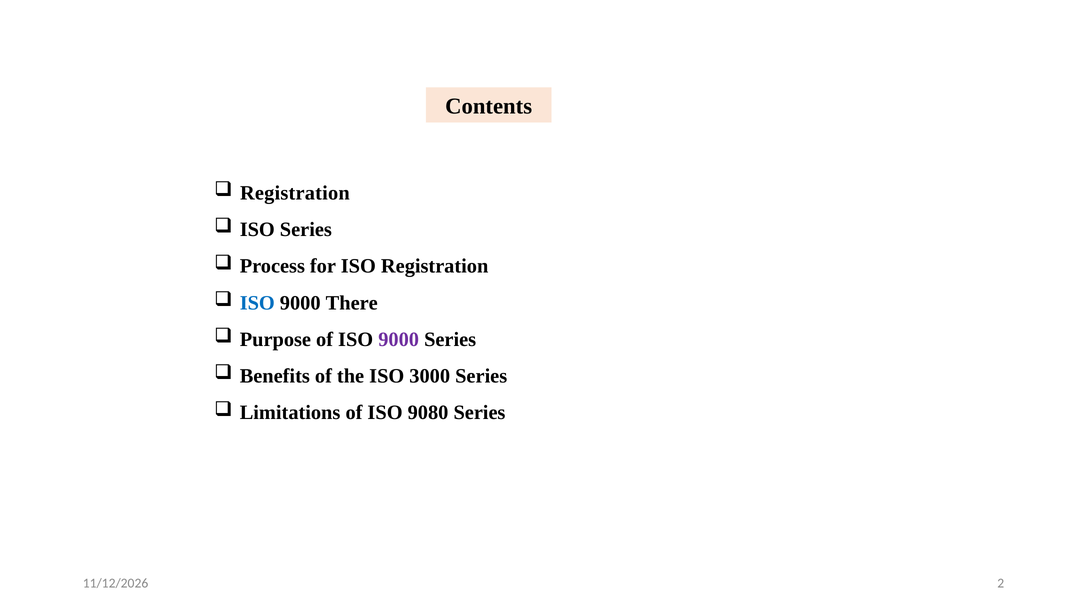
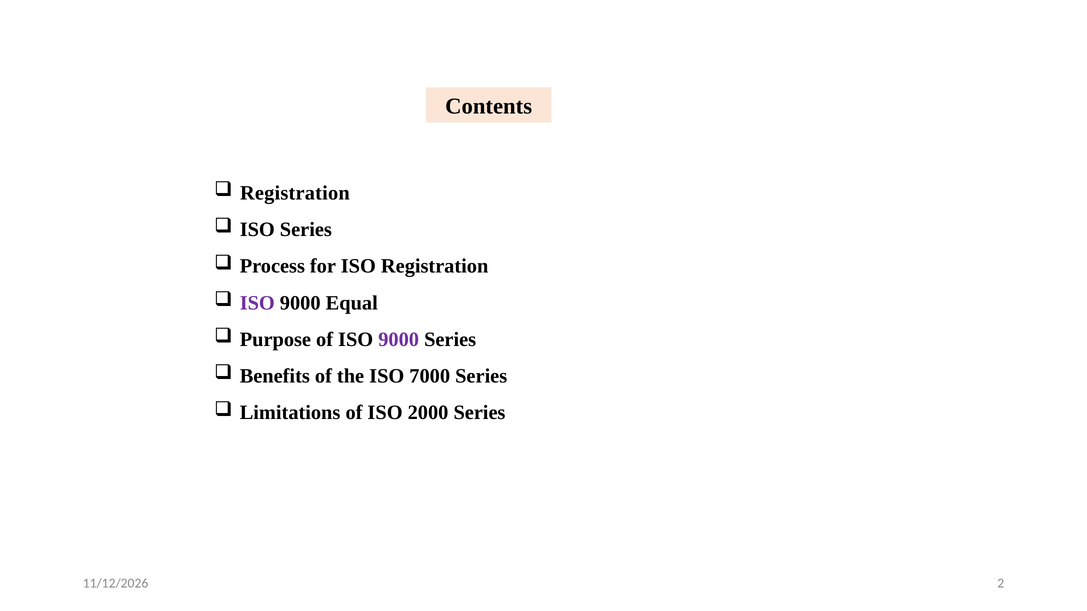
ISO colour: blue -> purple (257, 303)
There: There -> Equal (352, 303)
3000: 3000 -> 7000 (430, 376)
9080: 9080 -> 2000 (428, 413)
